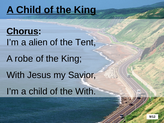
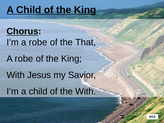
I’m a alien: alien -> robe (38, 42)
Tent: Tent -> That (86, 42)
